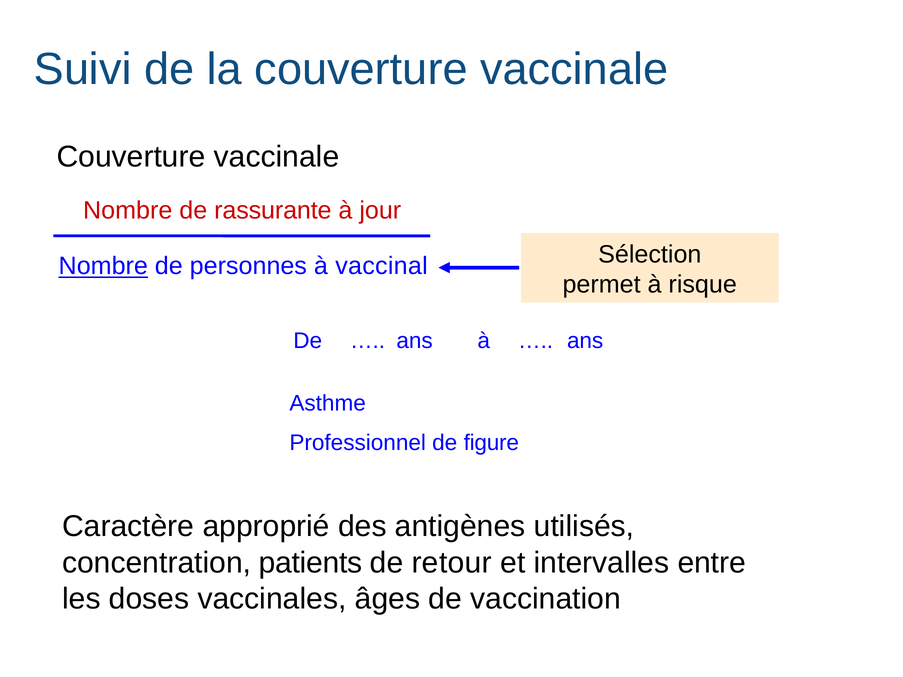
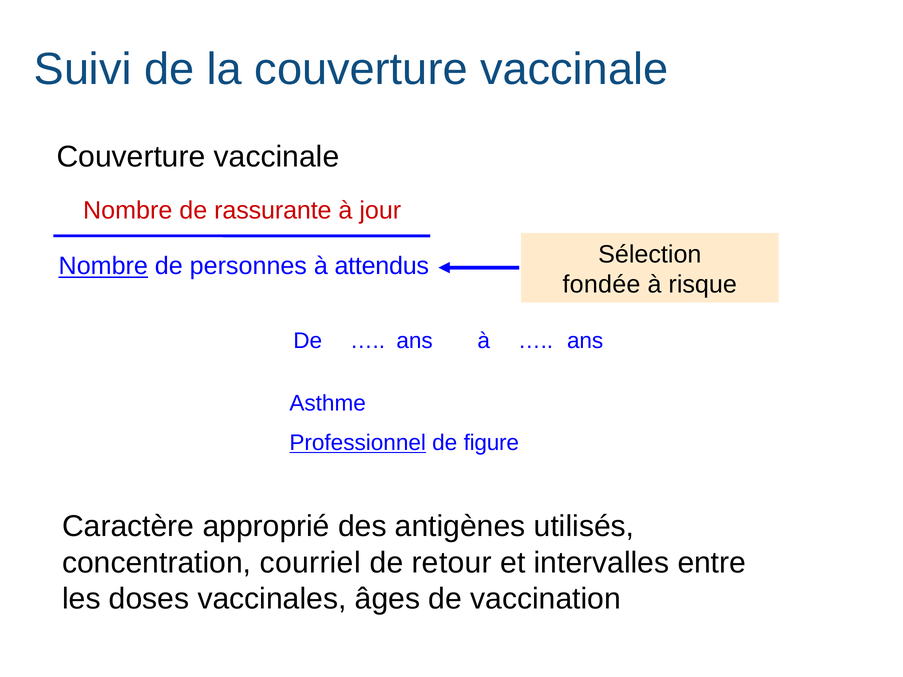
vaccinal: vaccinal -> attendus (382, 266)
permet: permet -> fondée (601, 285)
Professionnel underline: none -> present (358, 443)
patients: patients -> courriel (310, 563)
